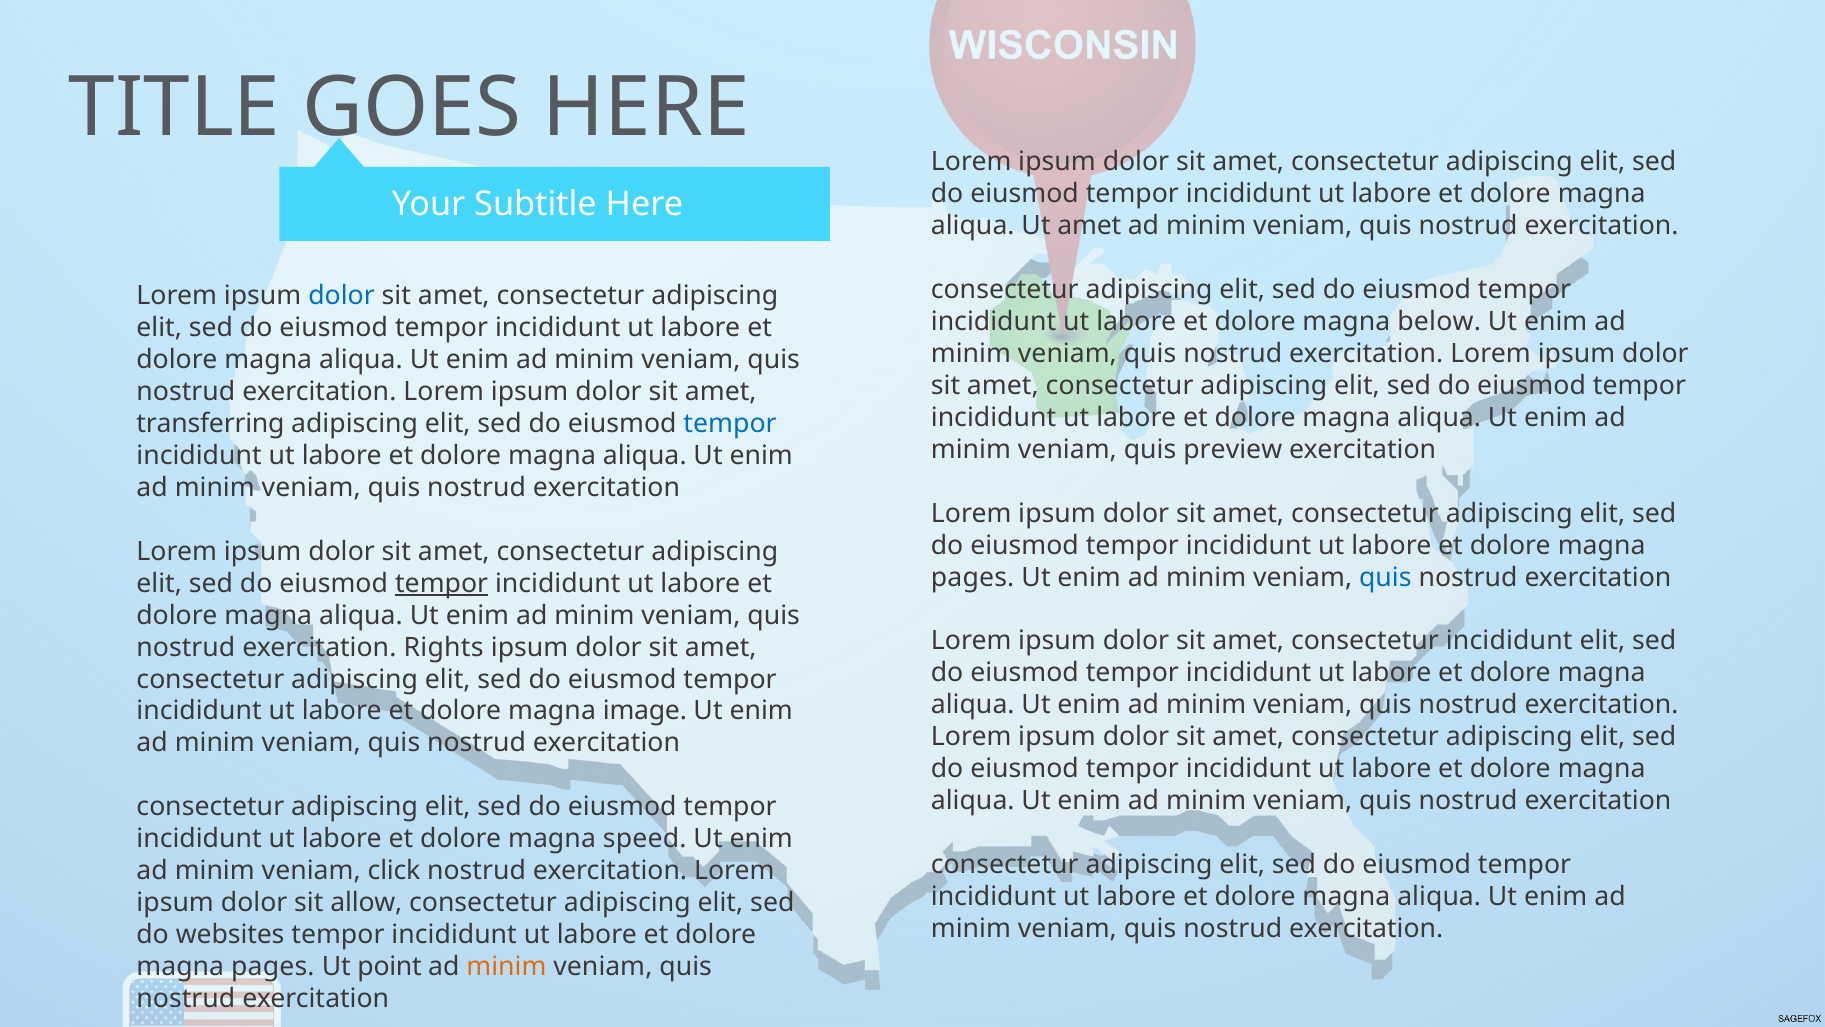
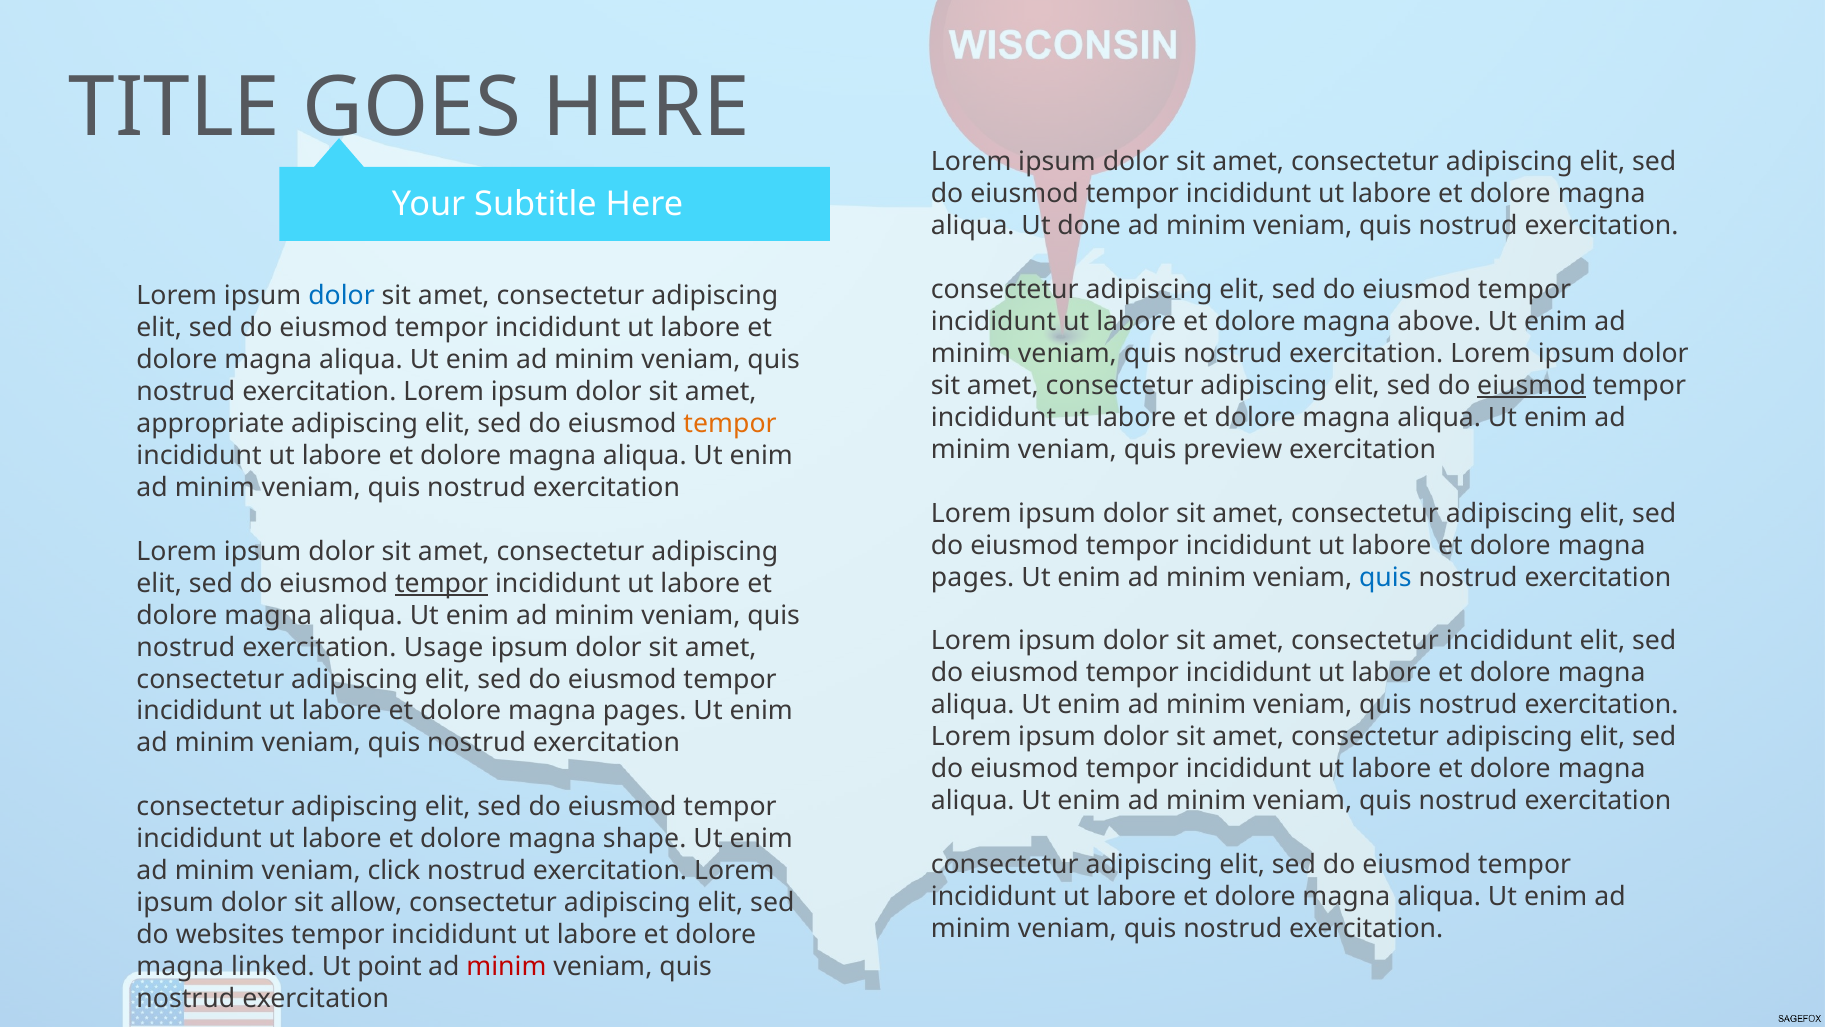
Ut amet: amet -> done (1089, 225)
below: below -> above (1439, 321)
eiusmod underline: none -> present (1532, 385)
transferring: transferring -> appropriate (210, 423)
tempor colour: blue -> orange (730, 423)
Rights: Rights -> Usage (444, 647)
image: image -> pages (645, 711)
speed: speed -> shape (645, 839)
pages: pages -> linked (273, 967)
minim colour: orange -> red (506, 967)
